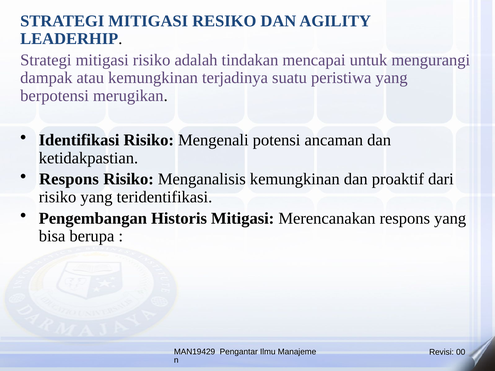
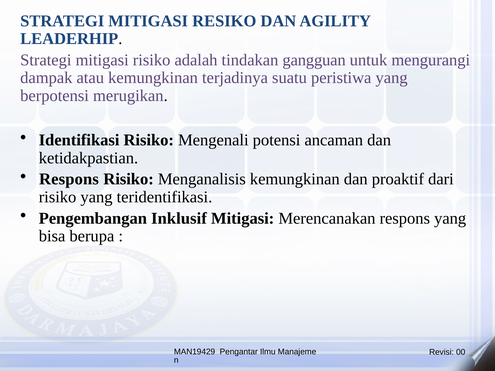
mencapai: mencapai -> gangguan (314, 60)
Historis: Historis -> Inklusif (179, 218)
